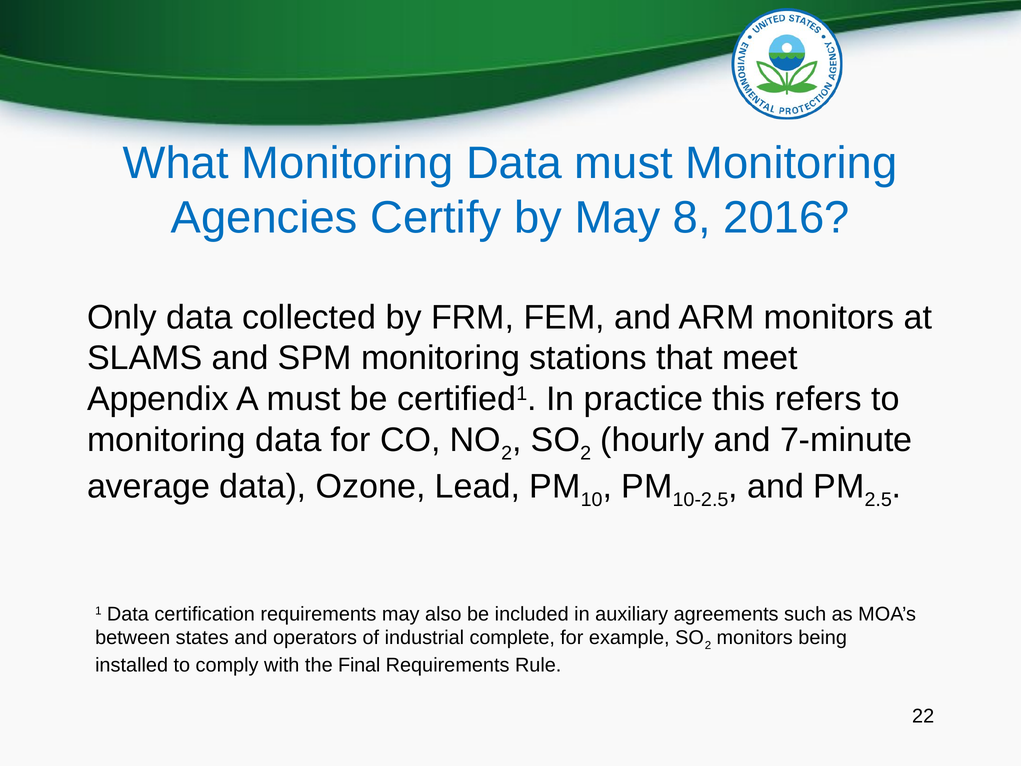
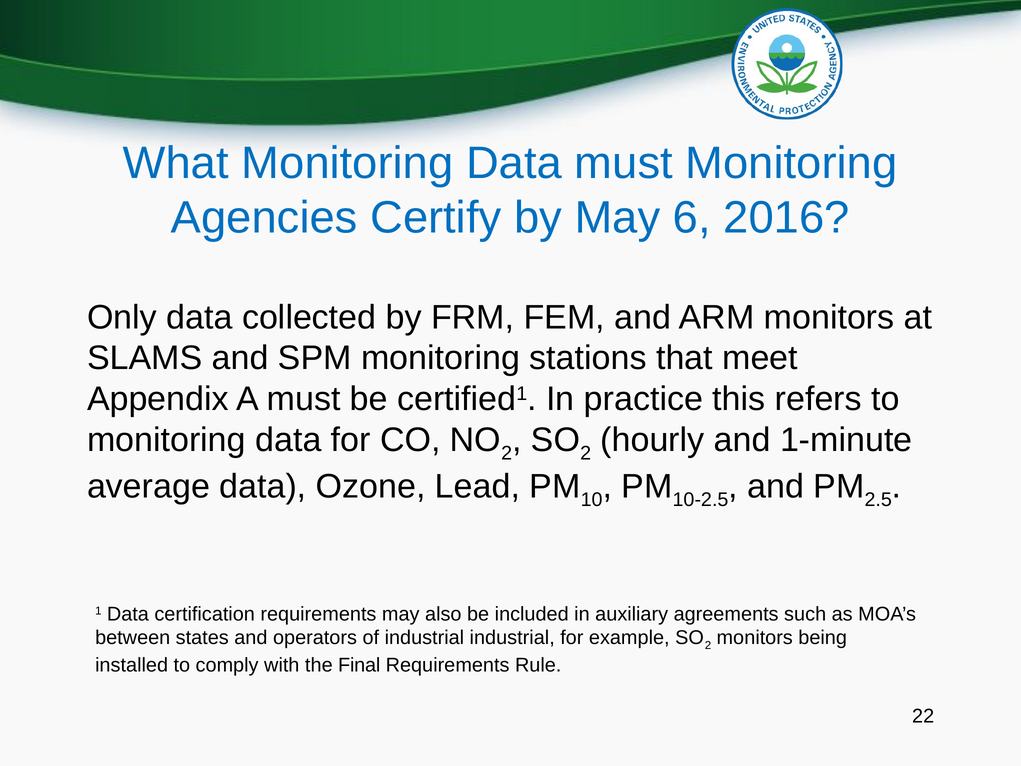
8: 8 -> 6 (692, 218)
7-minute: 7-minute -> 1-minute (846, 440)
industrial complete: complete -> industrial (512, 638)
